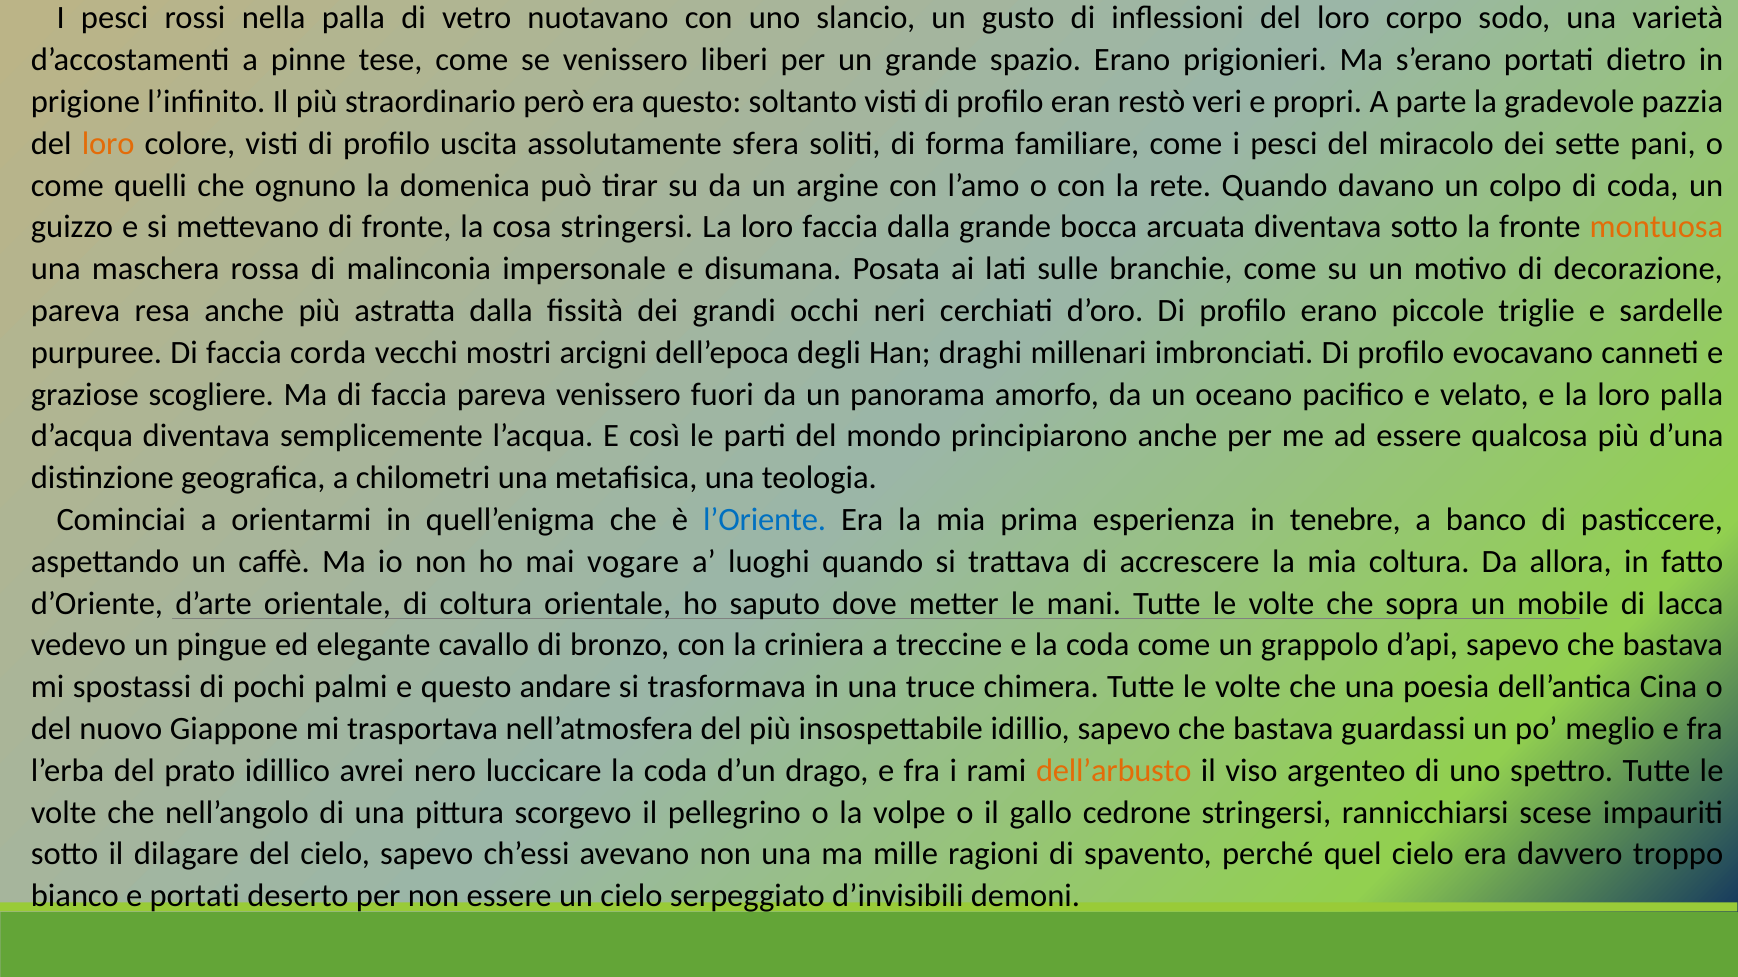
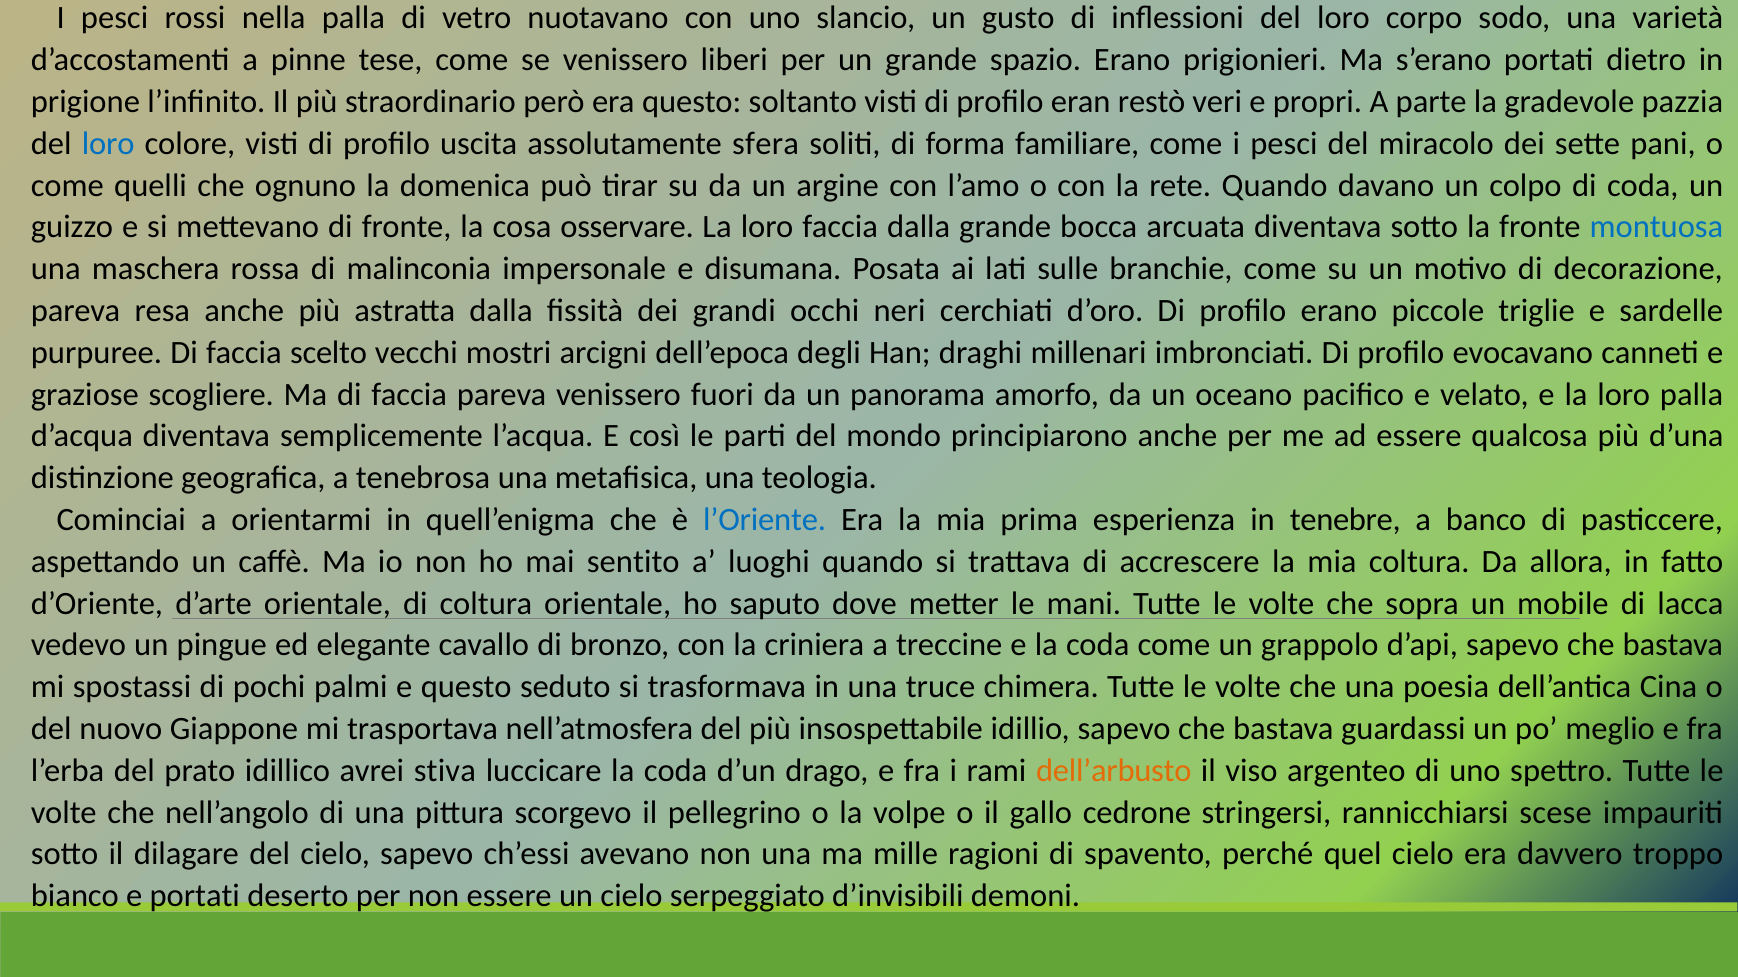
loro colour: orange -> blue (108, 144)
cosa stringersi: stringersi -> osservare (627, 227)
montuosa colour: orange -> blue (1656, 227)
corda: corda -> scelto (328, 353)
chilometri: chilometri -> tenebrosa (423, 478)
vogare: vogare -> sentito (633, 562)
andare: andare -> seduto (565, 687)
nero: nero -> stiva (445, 771)
